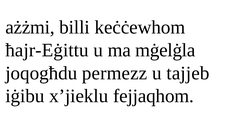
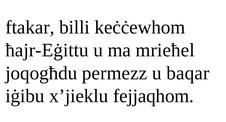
ażżmi: ażżmi -> ftakar (30, 27)
mġelġla: mġelġla -> mrieħel (165, 50)
tajjeb: tajjeb -> baqar (188, 73)
